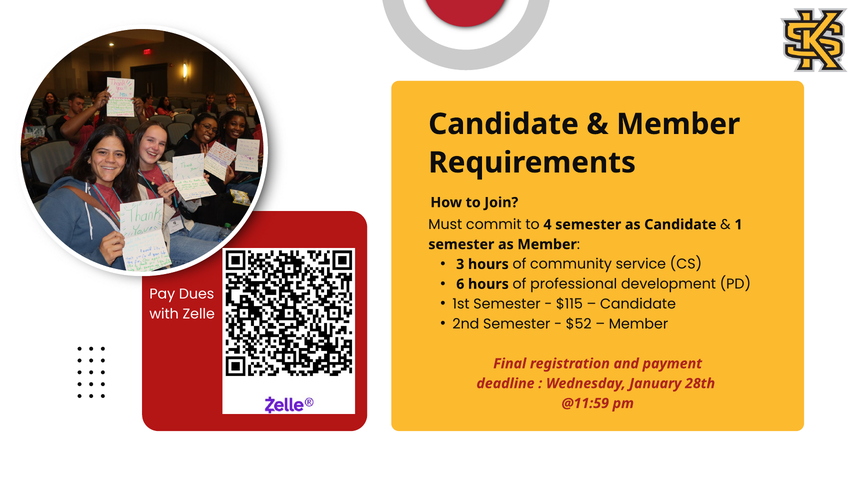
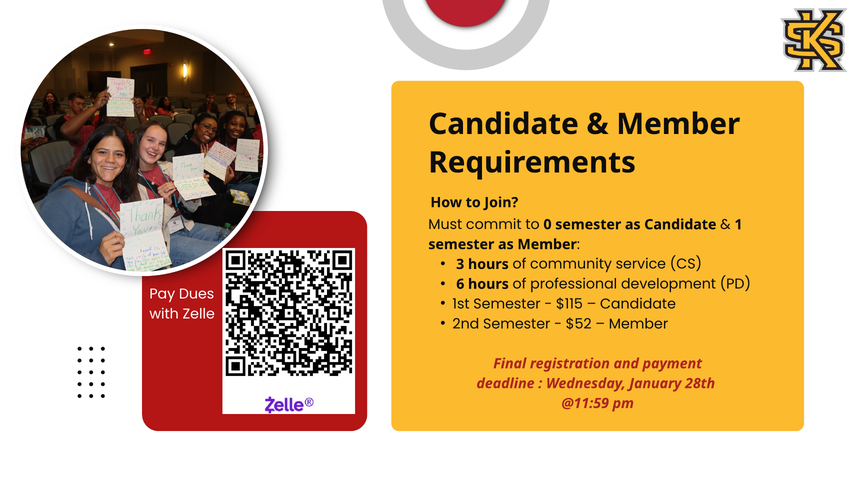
4: 4 -> 0 (547, 225)
